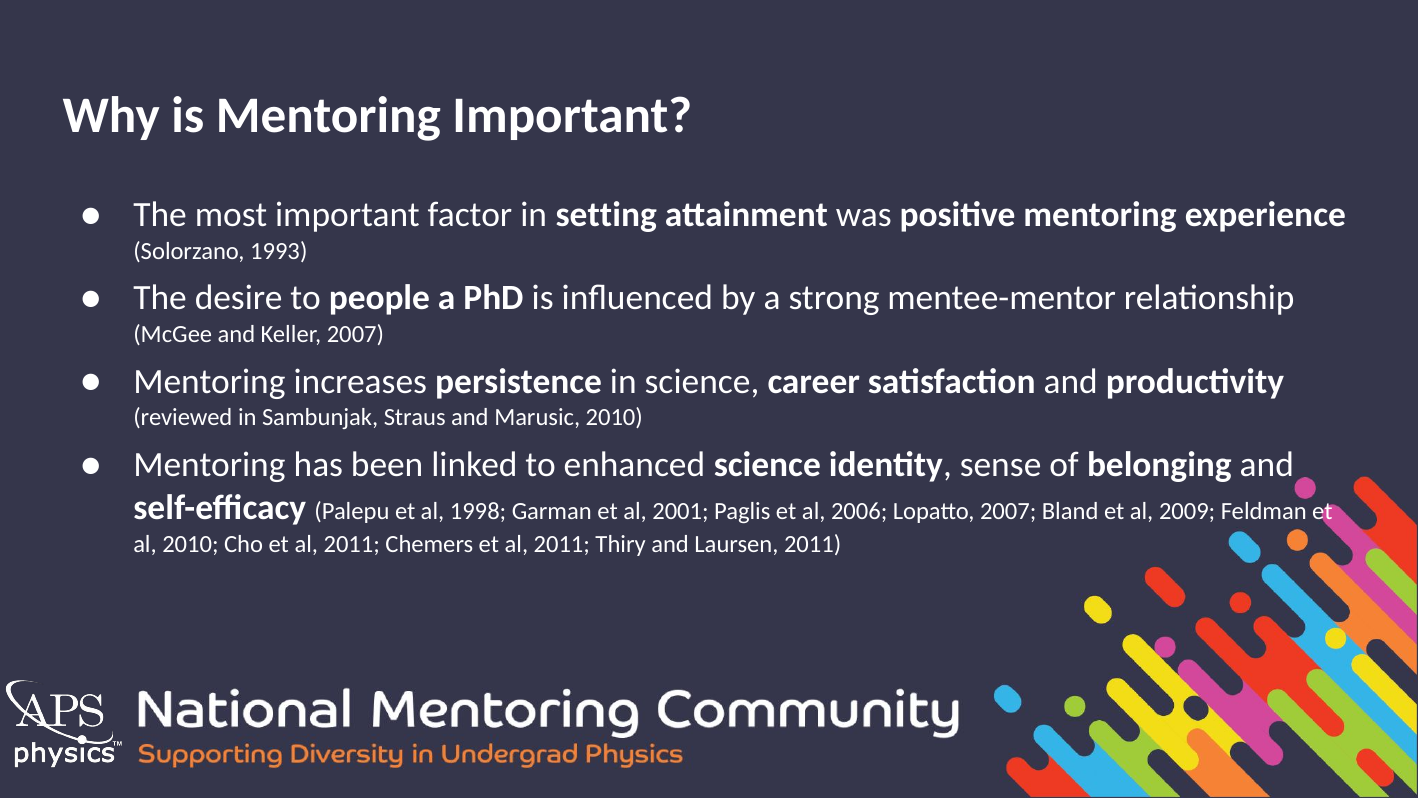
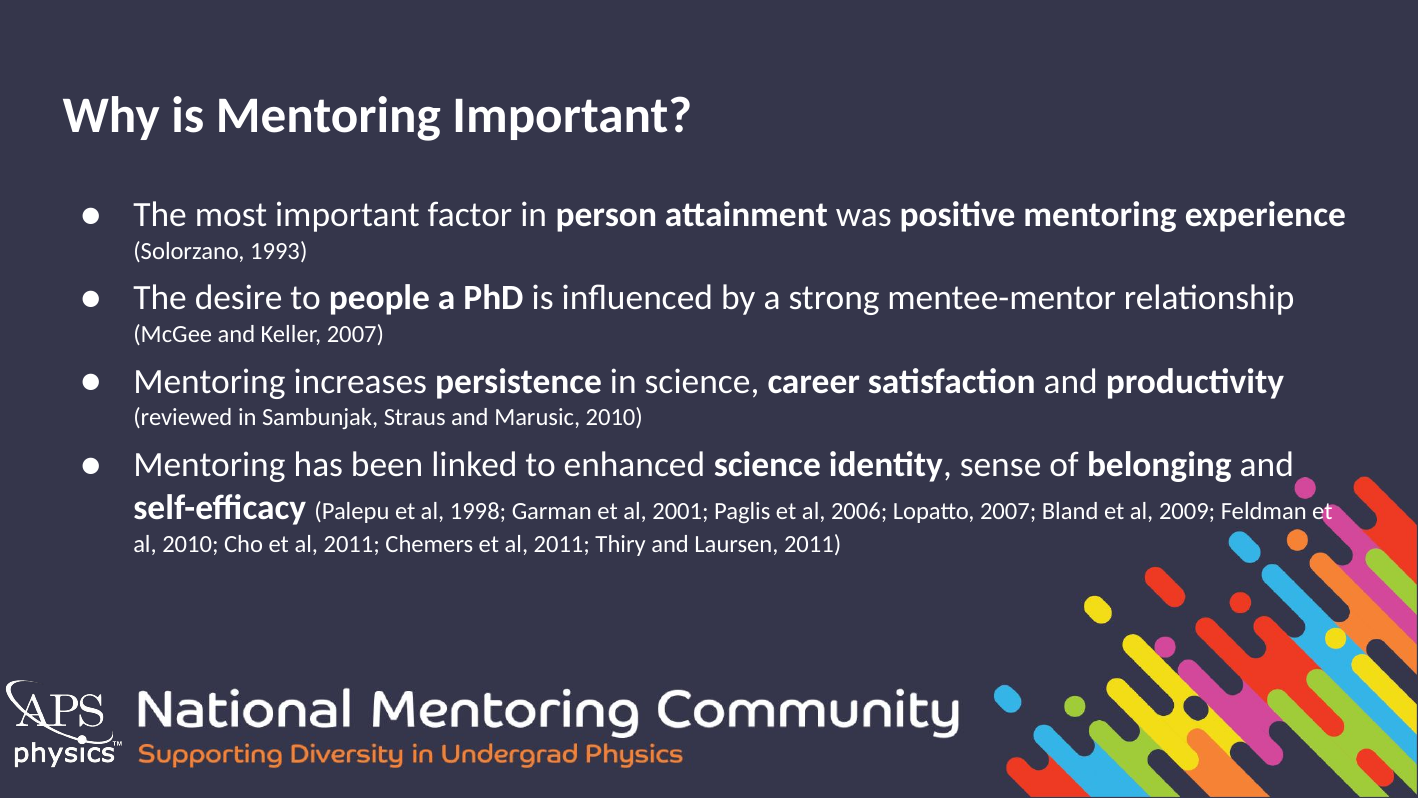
setting: setting -> person (606, 215)
